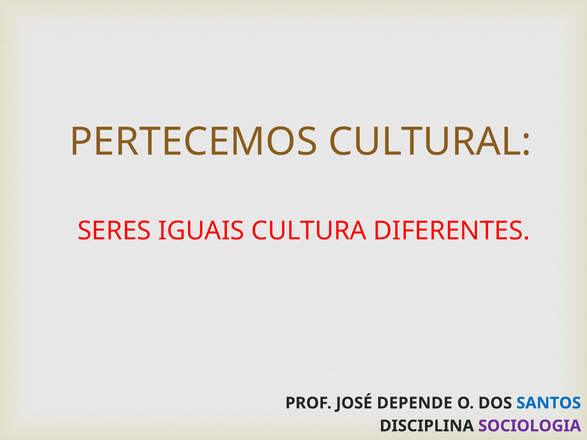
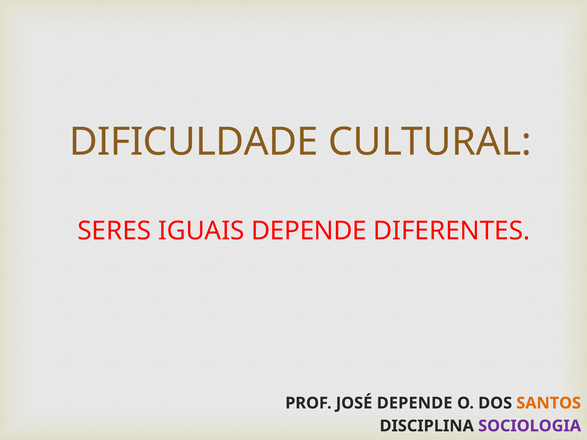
PERTECEMOS: PERTECEMOS -> DIFICULDADE (194, 142)
IGUAIS CULTURA: CULTURA -> DEPENDE (309, 231)
SANTOS colour: blue -> orange (549, 403)
